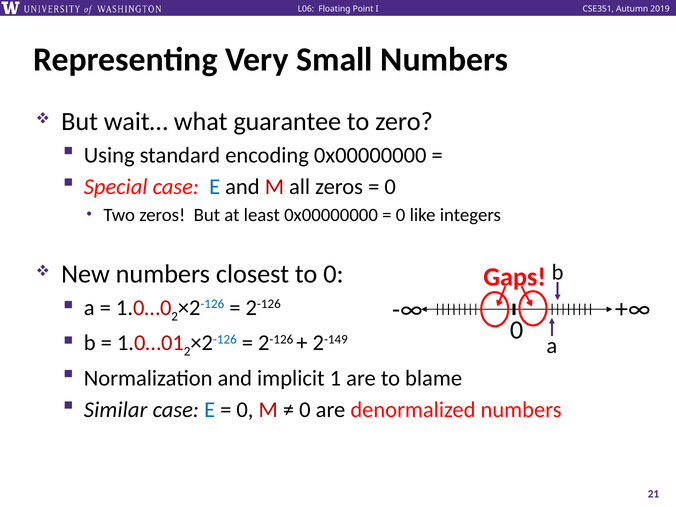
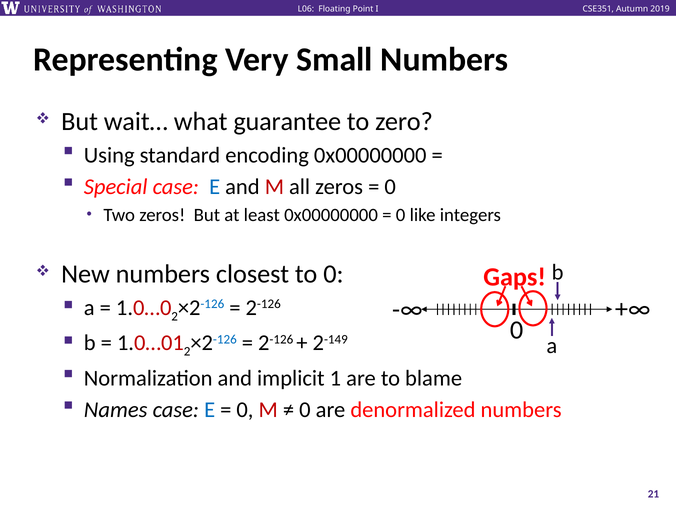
Similar: Similar -> Names (116, 410)
